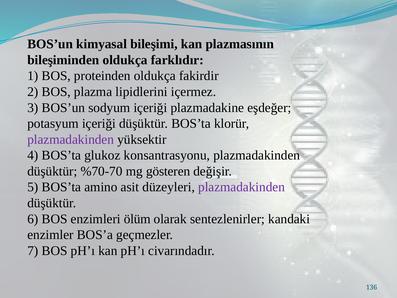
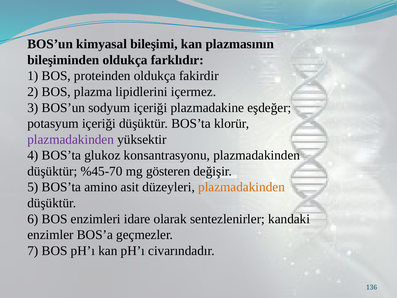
%70-70: %70-70 -> %45-70 (102, 171)
plazmadakinden colour: purple -> orange (242, 187)
ölüm: ölüm -> idare (137, 219)
